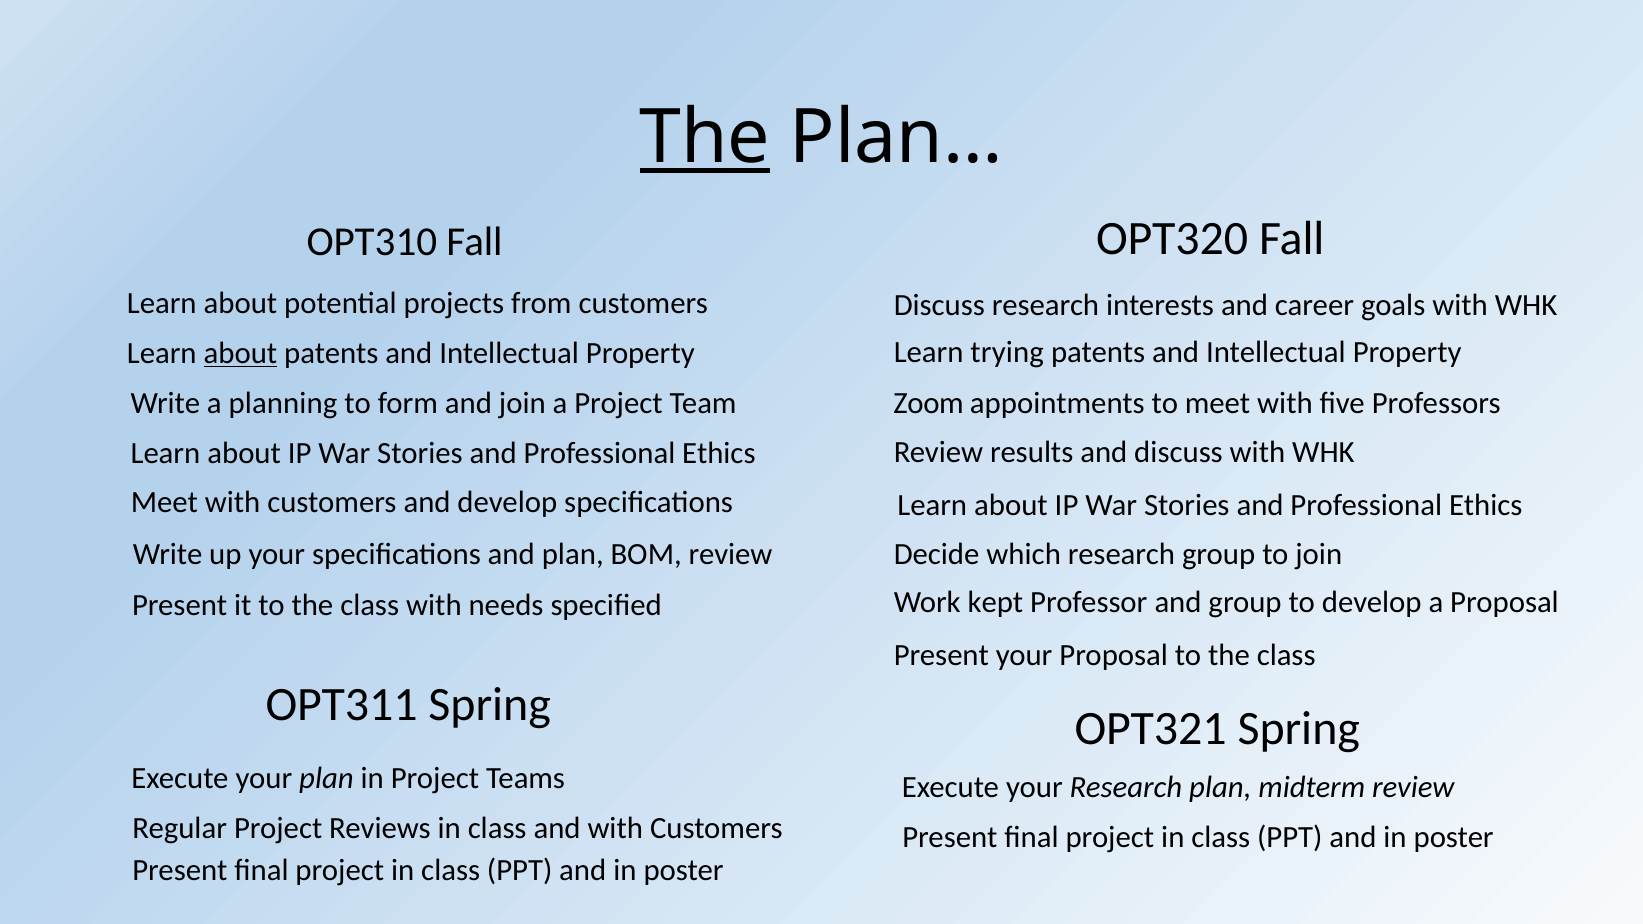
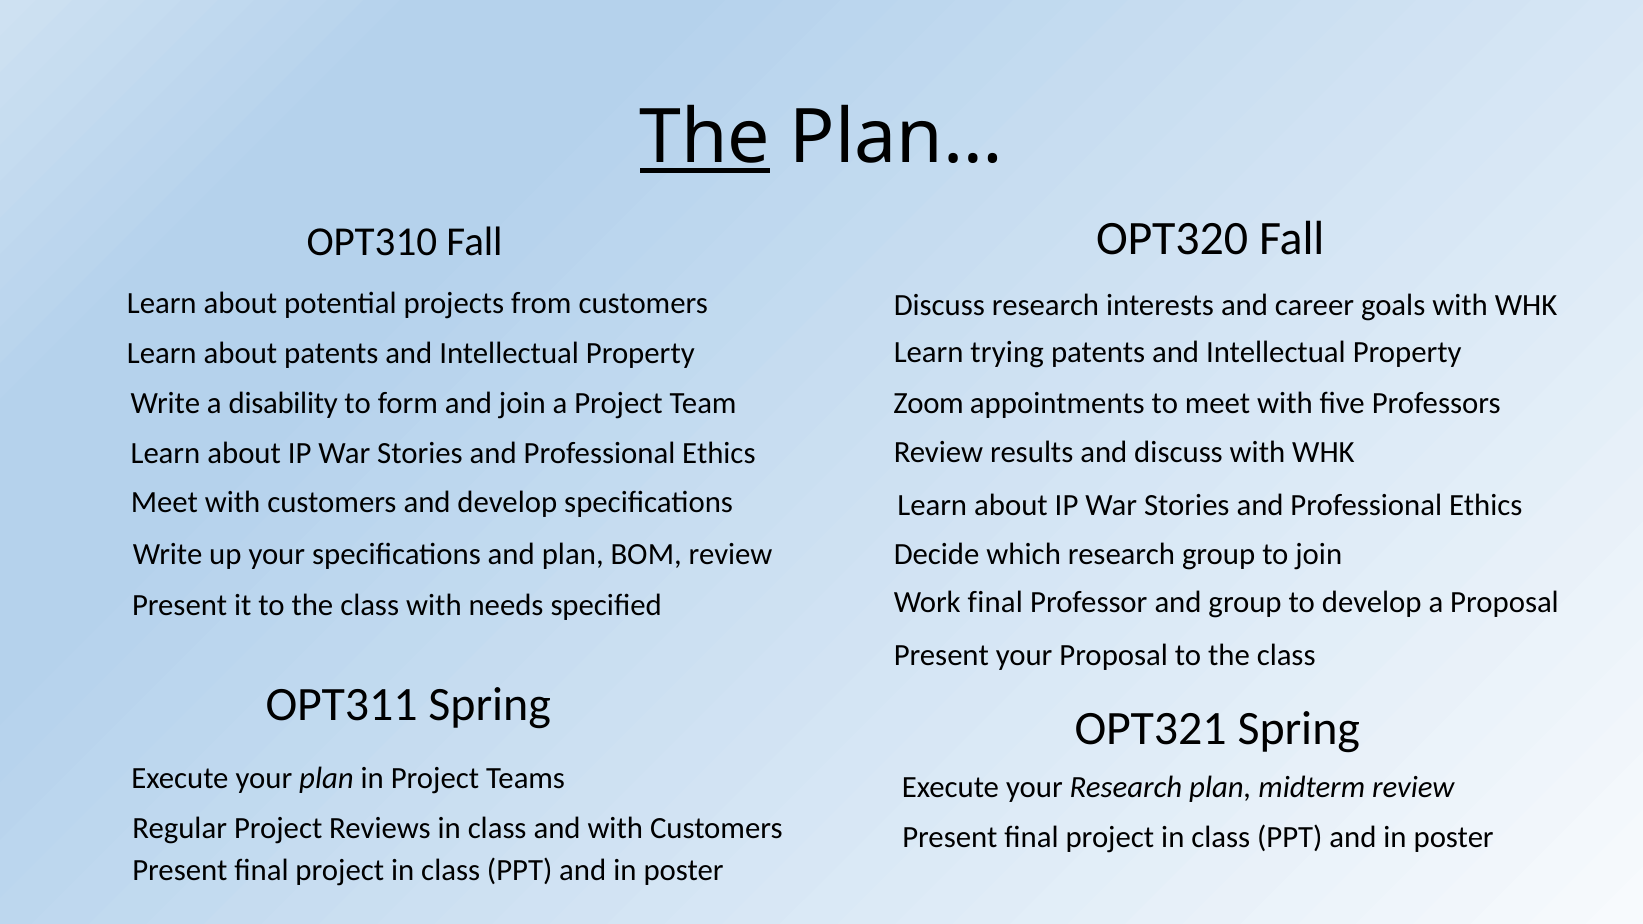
about underline: present -> none (240, 353)
planning: planning -> disability (283, 403)
Work kept: kept -> final (995, 602)
